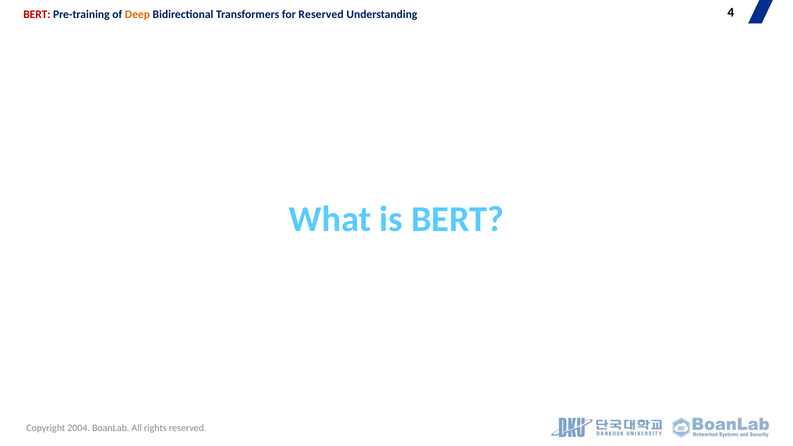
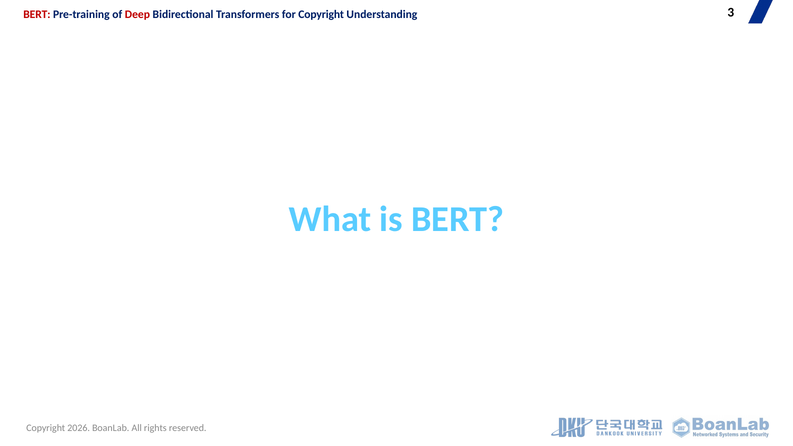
Deep colour: orange -> red (137, 14)
for Reserved: Reserved -> Copyright (321, 14)
4: 4 -> 3 (731, 12)
2004: 2004 -> 2026 (79, 428)
